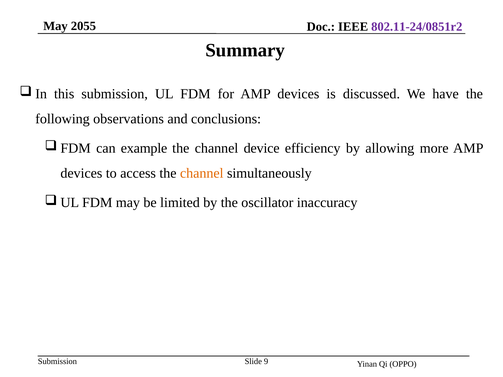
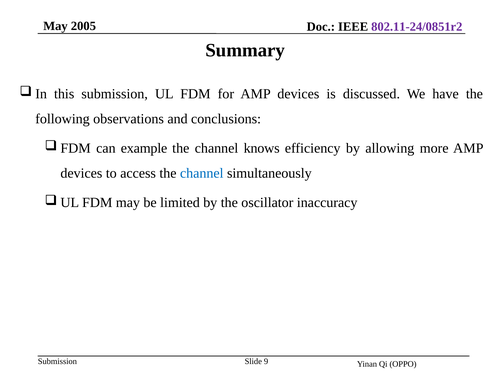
2055: 2055 -> 2005 (83, 26)
device: device -> knows (262, 148)
channel colour: orange -> blue (202, 173)
